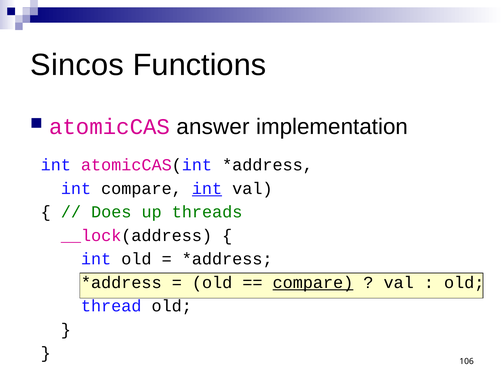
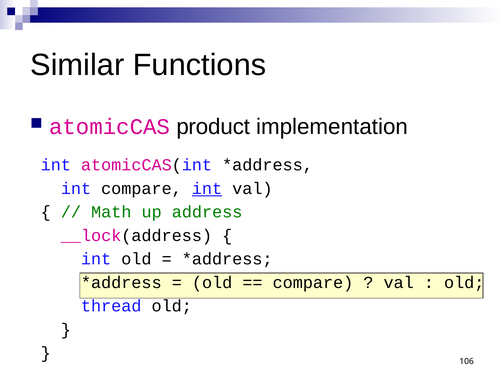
Sincos: Sincos -> Similar (77, 65)
answer: answer -> product (213, 127)
Does: Does -> Math (111, 212)
threads: threads -> address (207, 212)
compare underline: present -> none (313, 283)
